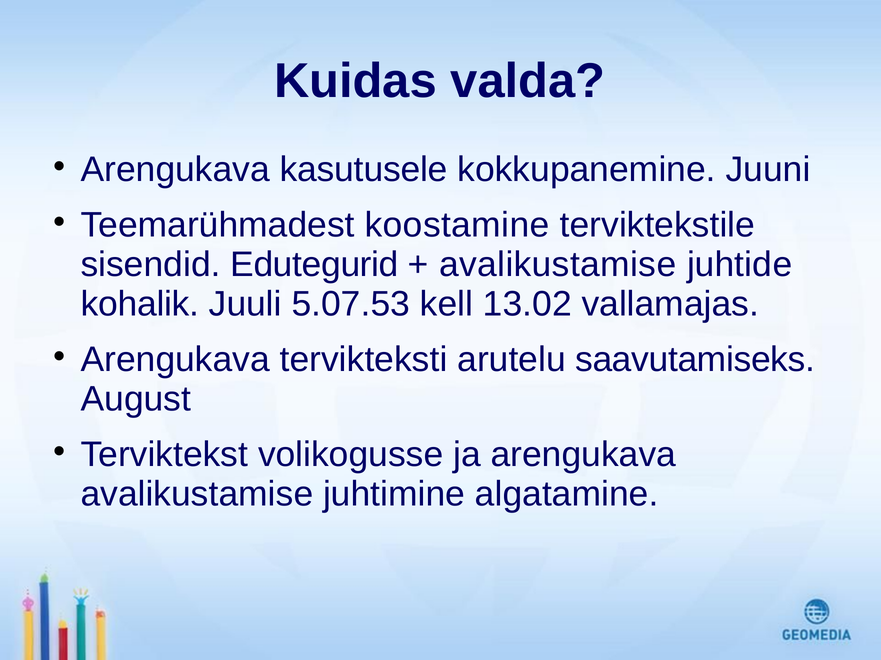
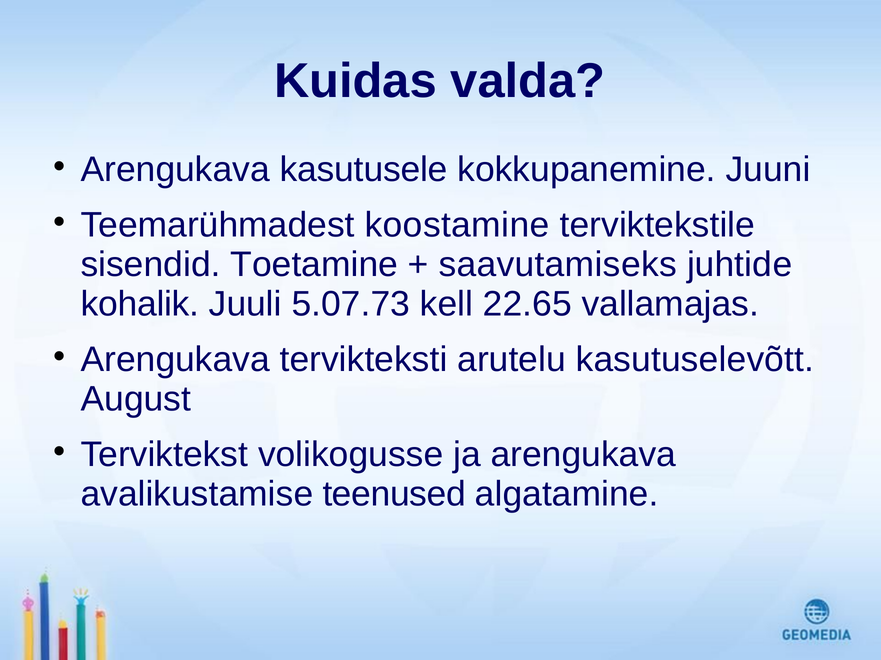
Edutegurid: Edutegurid -> Toetamine (314, 265)
avalikustamise: avalikustamise -> saavutamiseks (558, 265)
5.07.53: 5.07.53 -> 5.07.73 (351, 305)
13.02: 13.02 -> 22.65 (527, 305)
saavutamiseks: saavutamiseks -> kasutuselevõtt (695, 360)
juhtimine: juhtimine -> teenused (394, 494)
